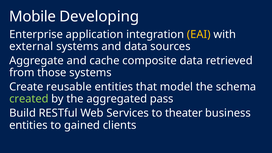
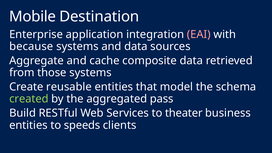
Developing: Developing -> Destination (99, 17)
EAI colour: yellow -> pink (199, 34)
external: external -> because (31, 46)
gained: gained -> speeds (82, 125)
